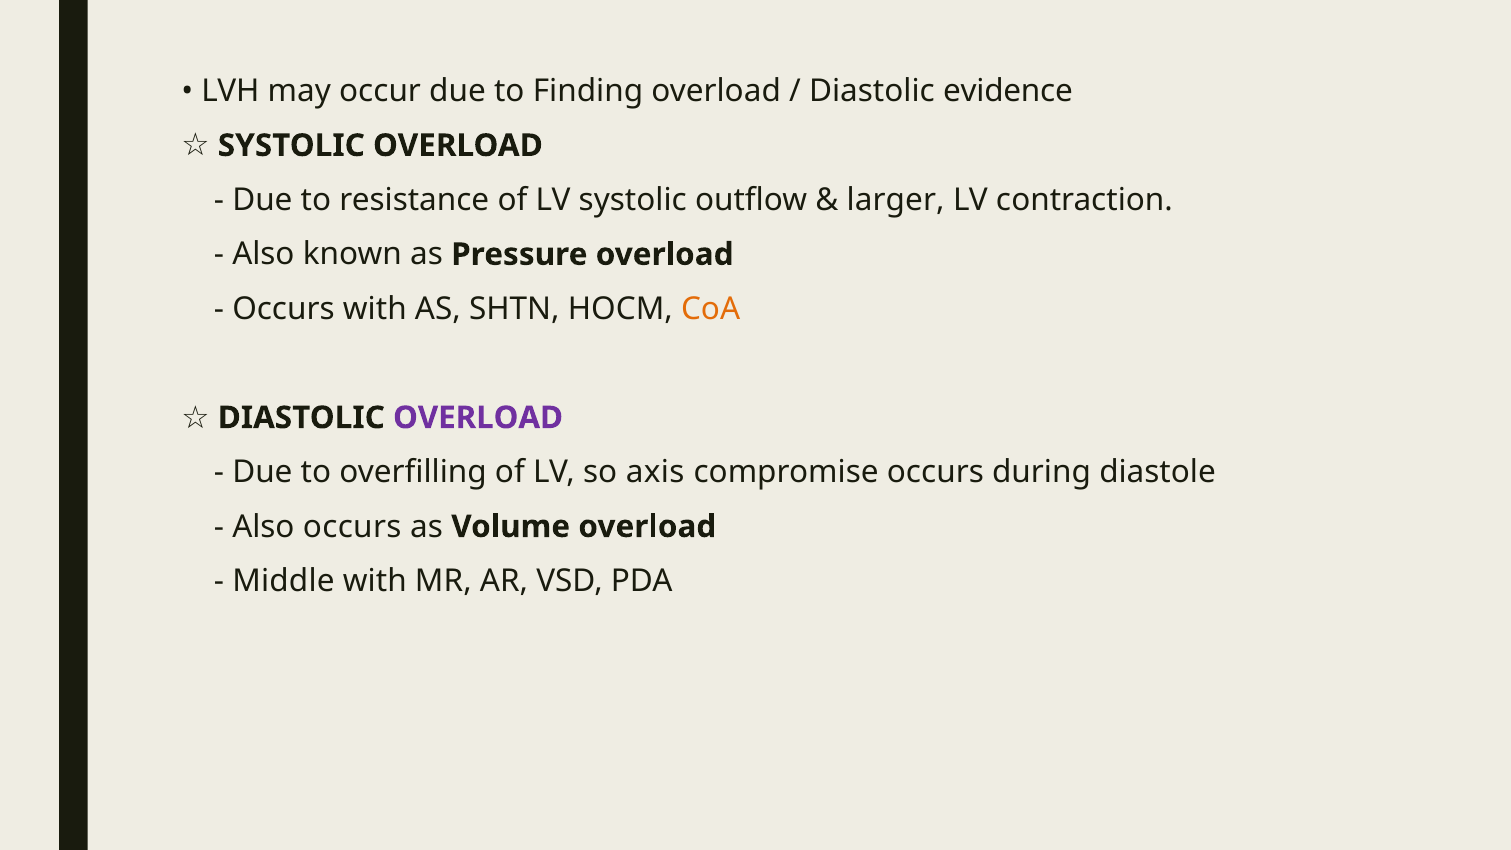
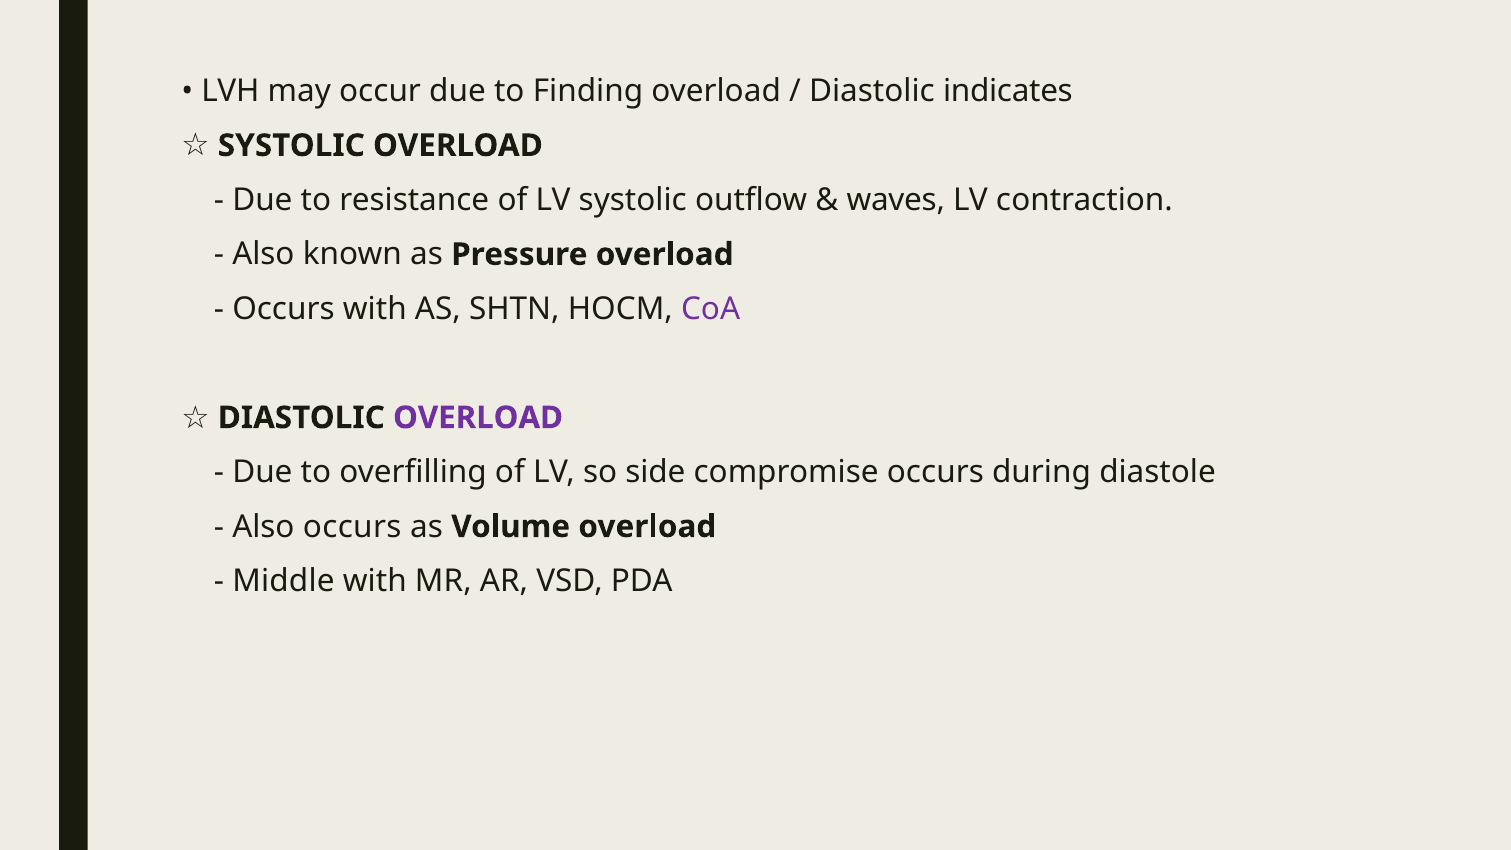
evidence: evidence -> indicates (1008, 91)
larger: larger -> waves (896, 200)
CoA colour: orange -> purple (711, 309)
axis: axis -> side (655, 472)
